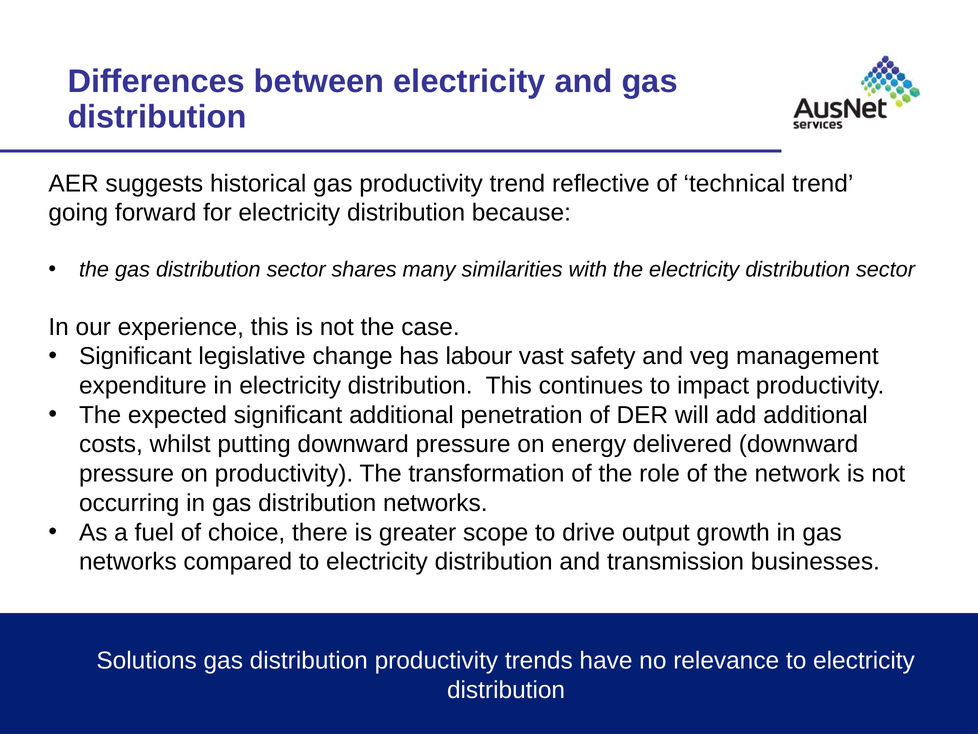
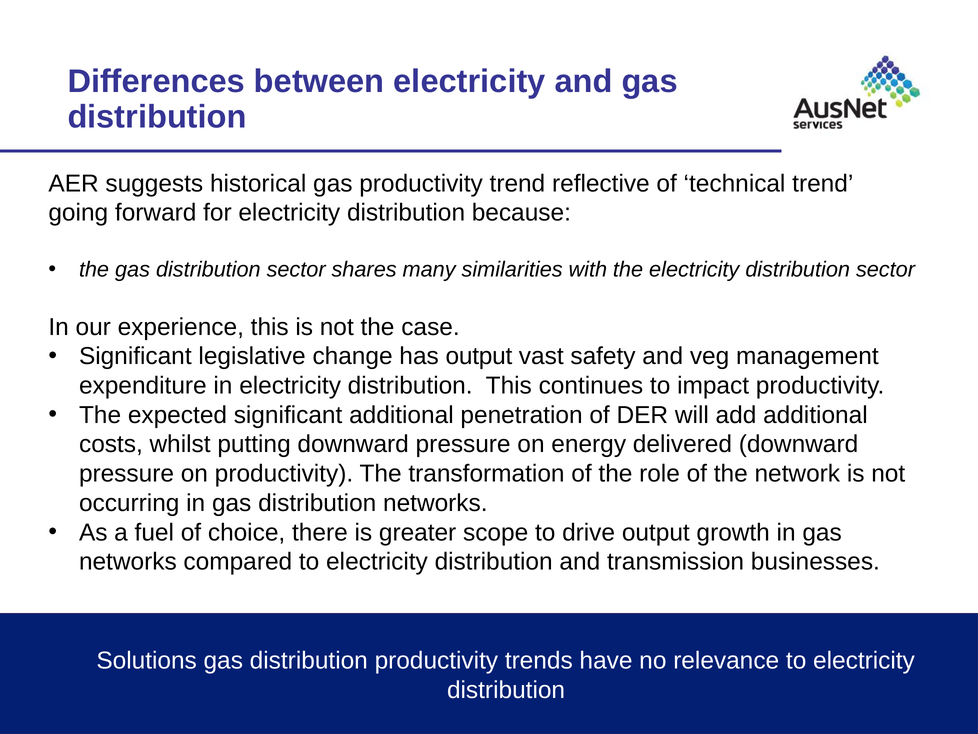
has labour: labour -> output (479, 356)
